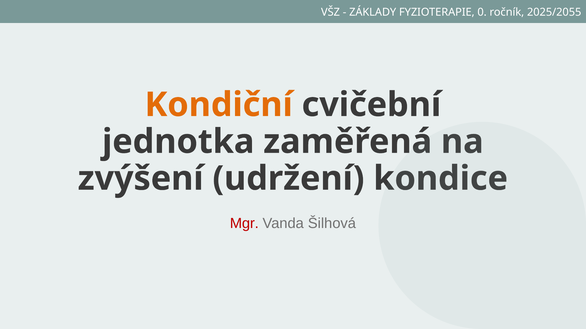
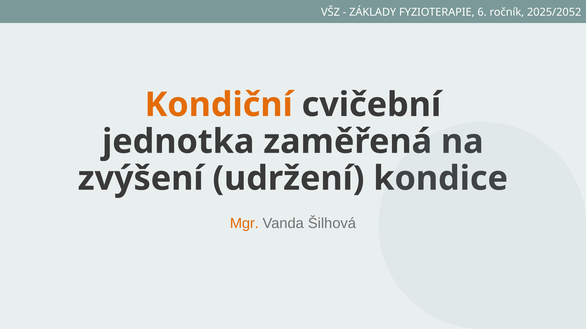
0: 0 -> 6 (482, 12)
2025/2055: 2025/2055 -> 2025/2052 (554, 12)
Mgr colour: red -> orange (244, 224)
